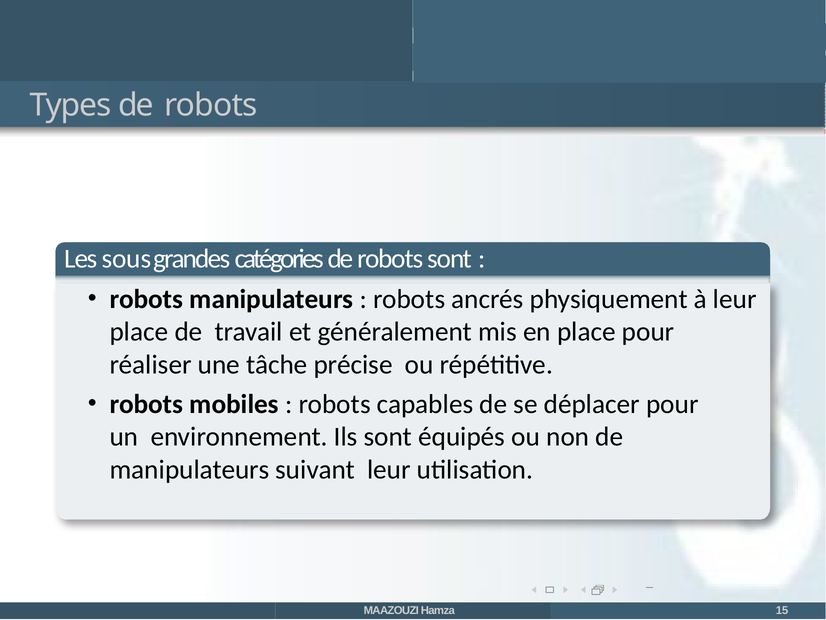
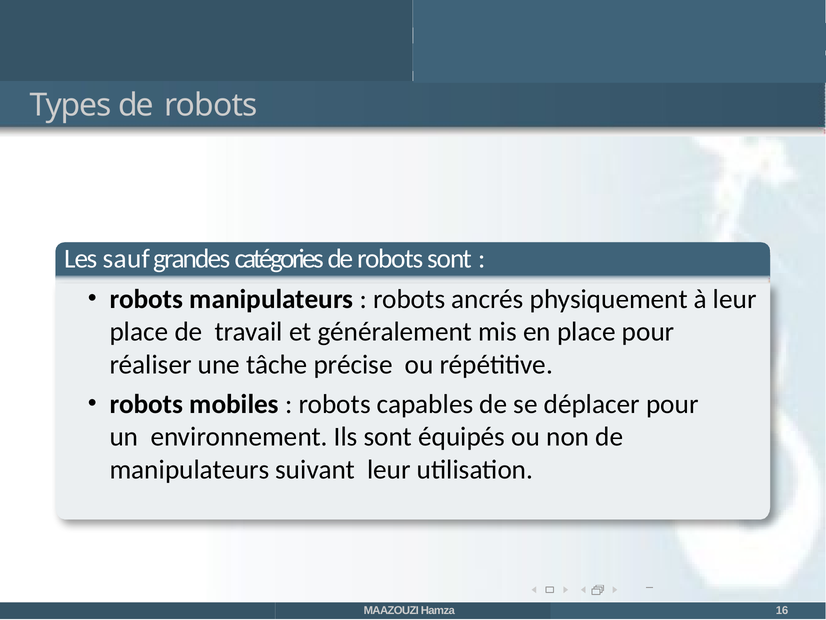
sous: sous -> sauf (126, 259)
15: 15 -> 16 (782, 610)
